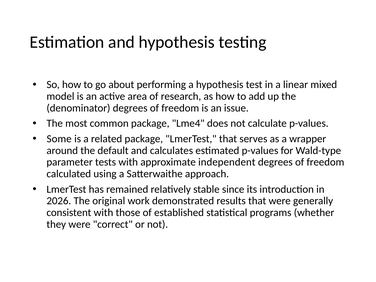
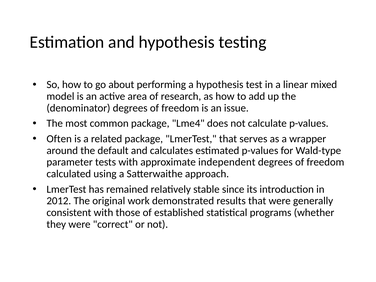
Some: Some -> Often (59, 139)
2026: 2026 -> 2012 (59, 201)
